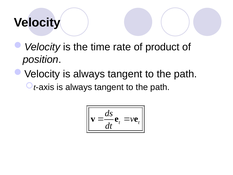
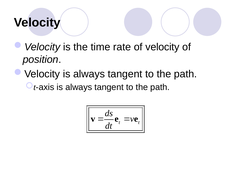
of product: product -> velocity (162, 47)
